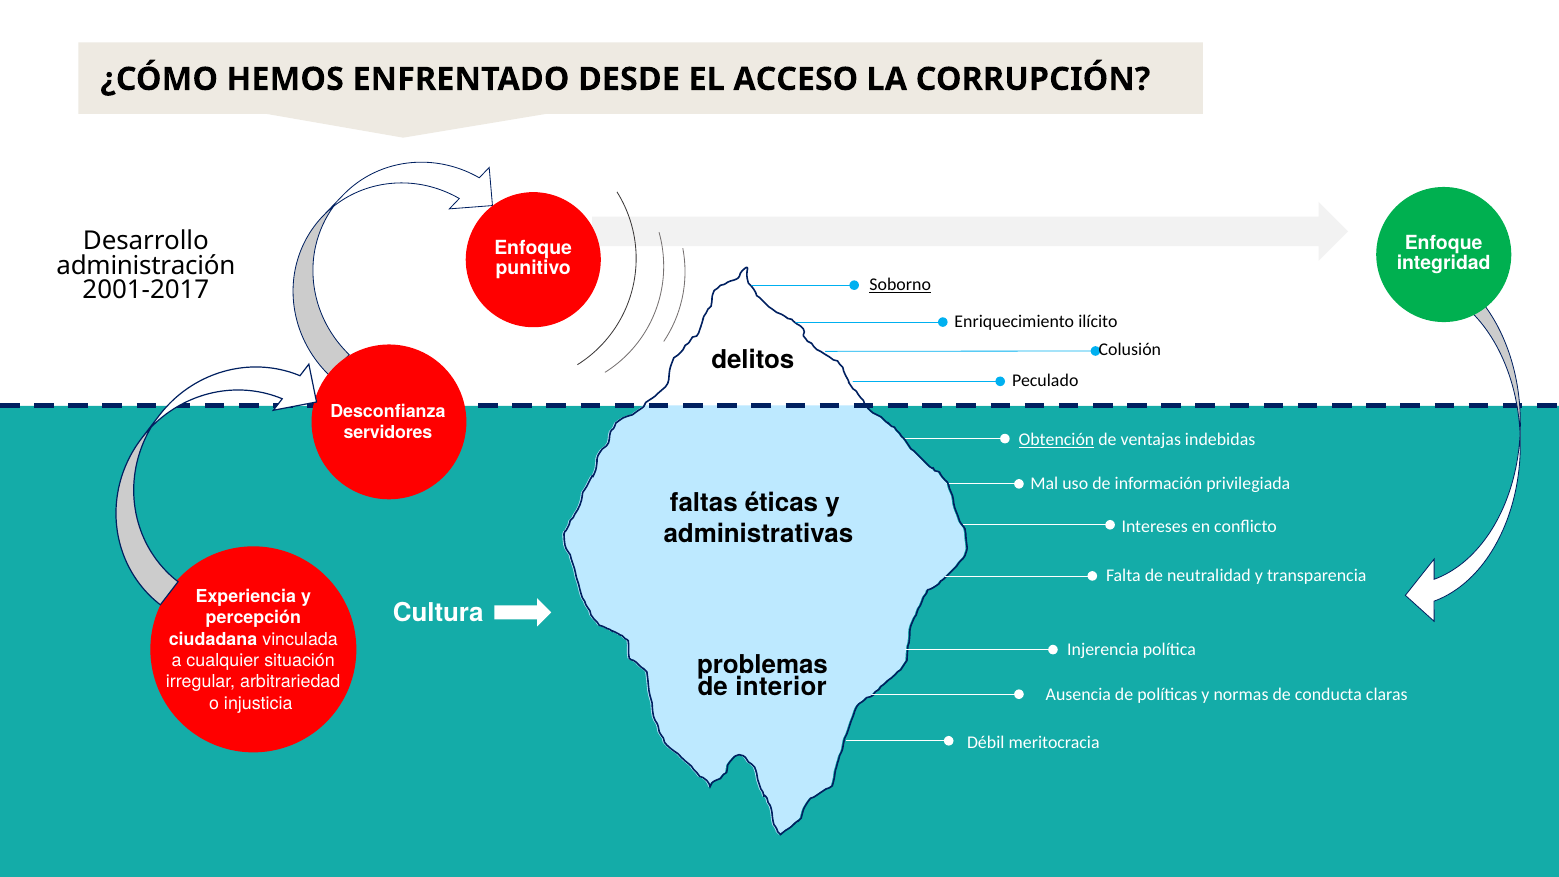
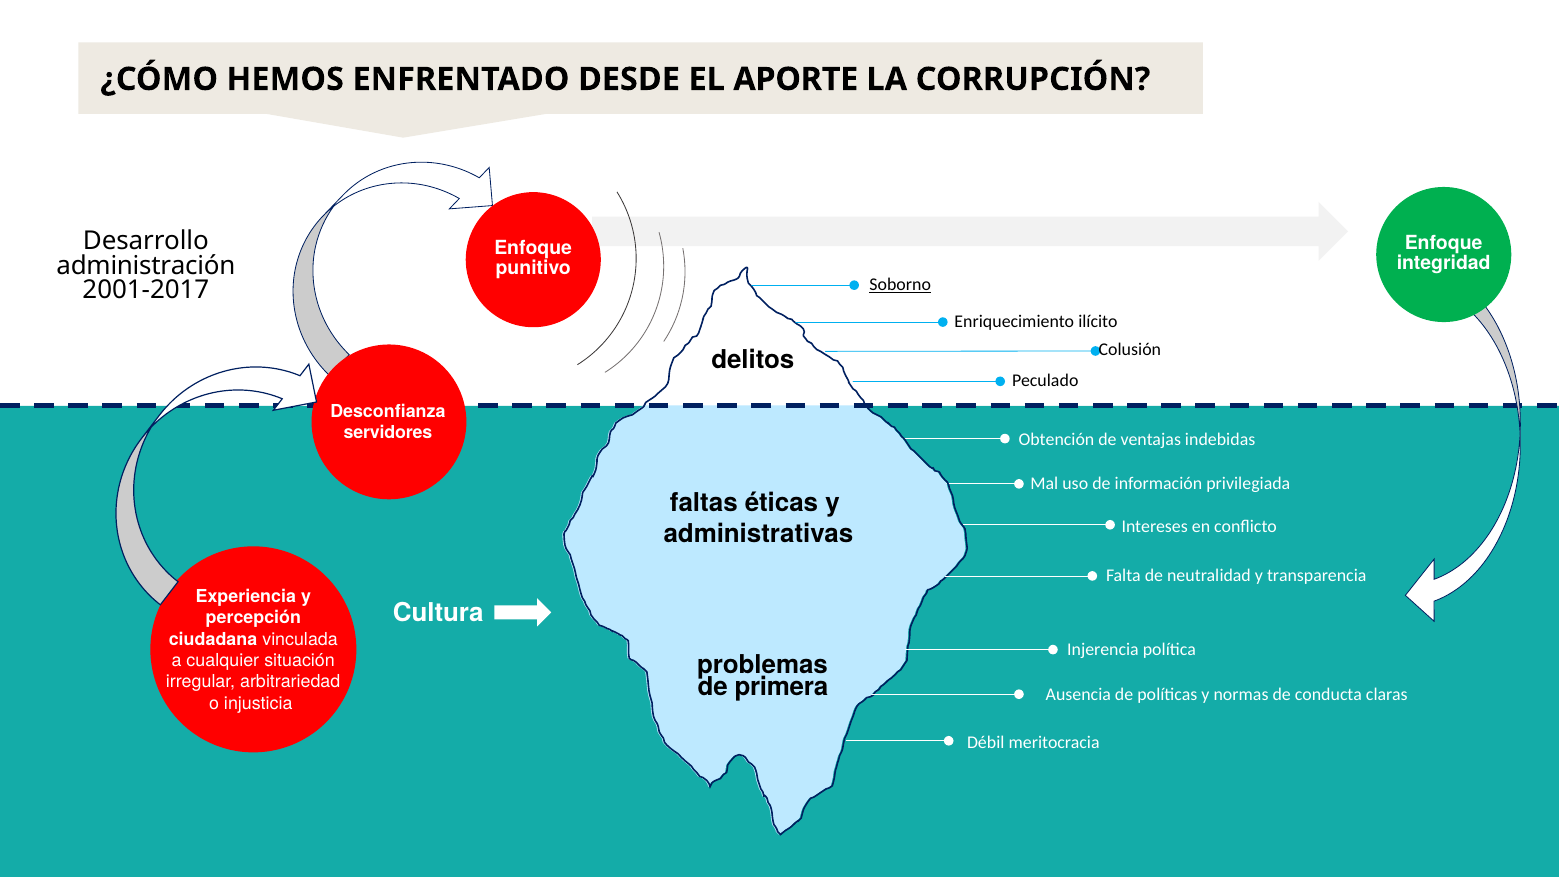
ACCESO: ACCESO -> APORTE (796, 79)
Obtención underline: present -> none (1056, 439)
interior: interior -> primera (781, 687)
